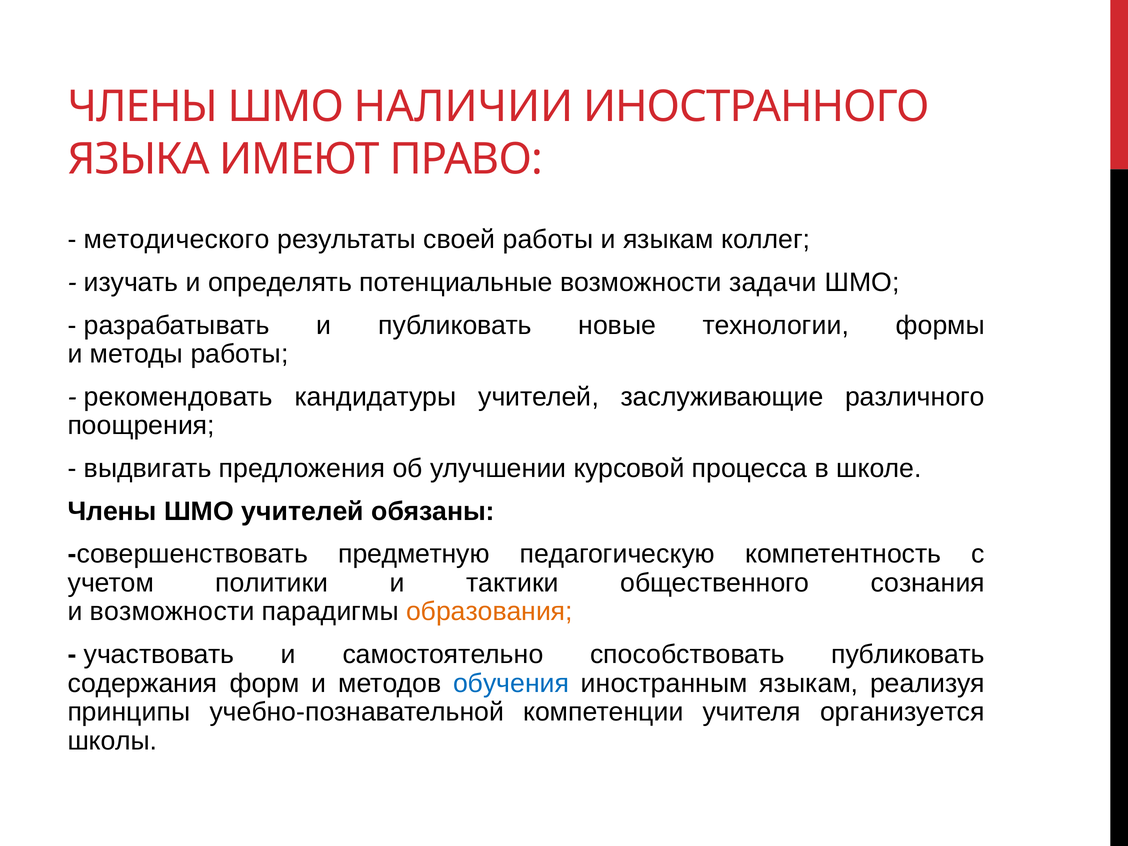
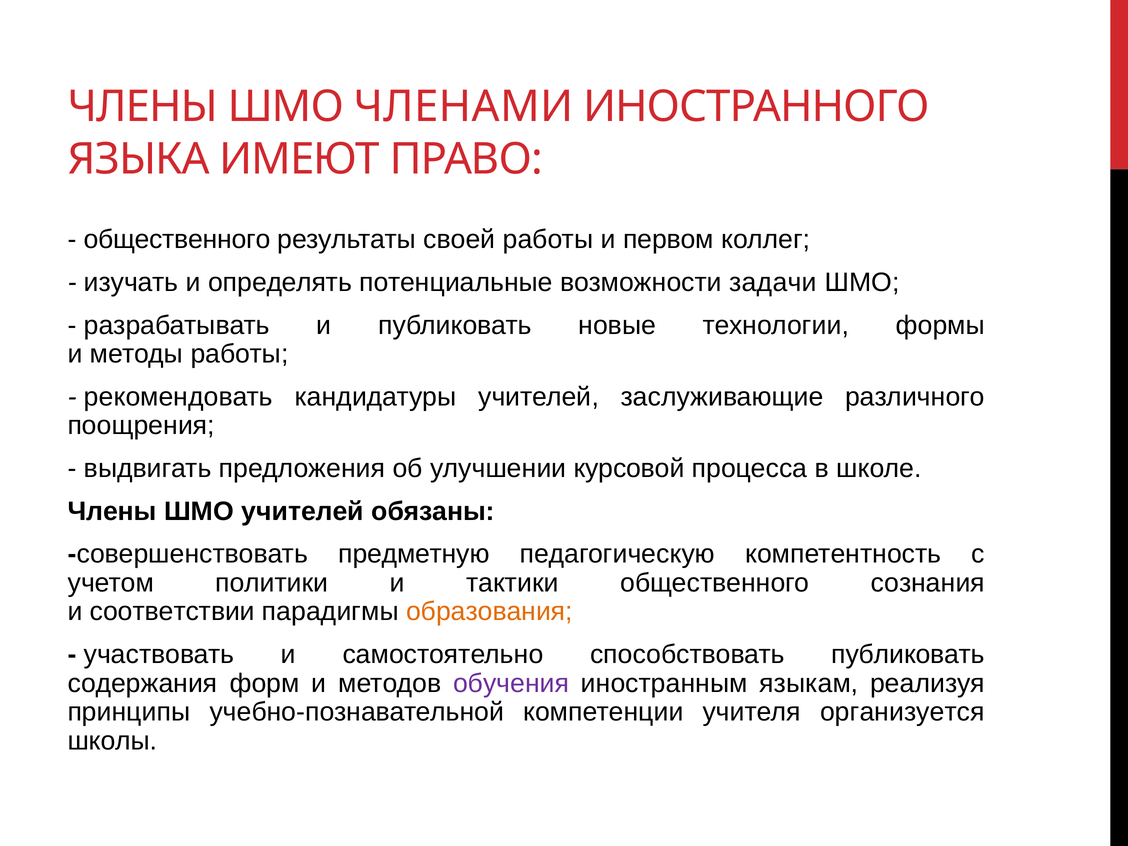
НАЛИЧИИ: НАЛИЧИИ -> ЧЛЕНАМИ (463, 107)
методического: методического -> общественного (177, 240)
и языкам: языкам -> первом (668, 240)
и возможности: возможности -> соответствии (172, 612)
обучения colour: blue -> purple (511, 683)
